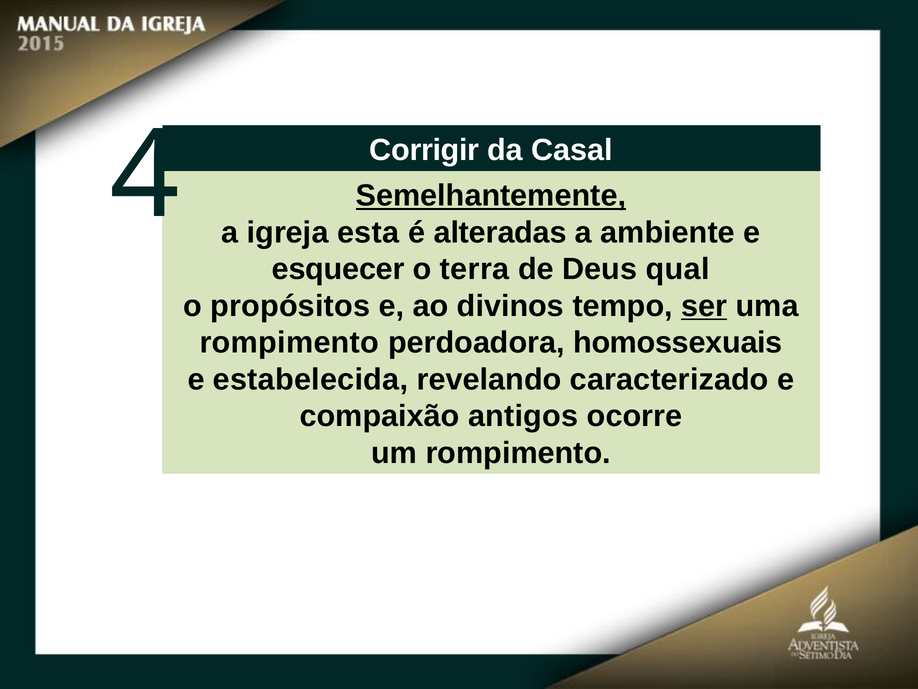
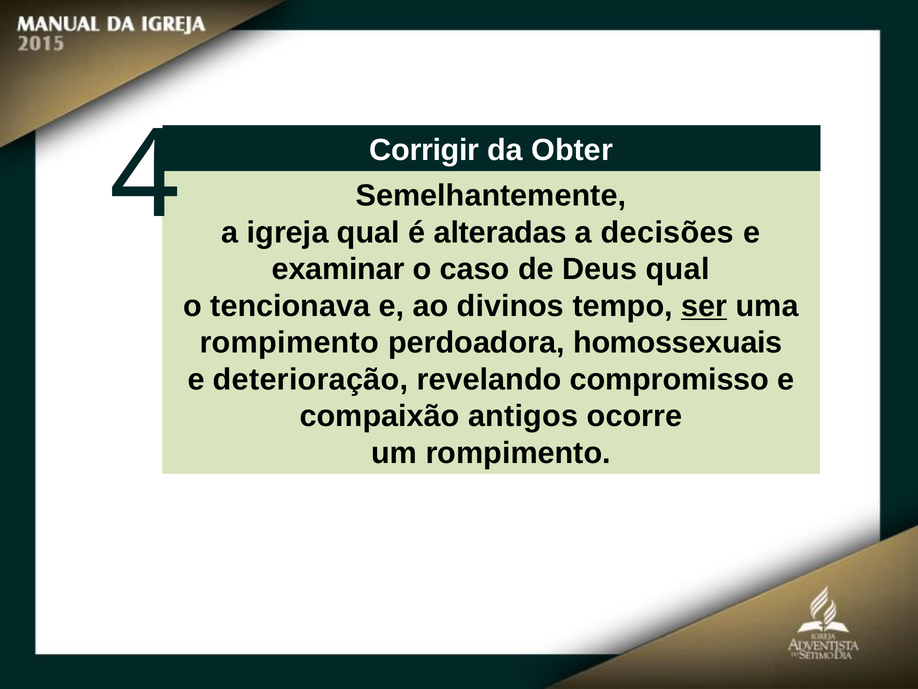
Casal: Casal -> Obter (572, 150)
Semelhantemente underline: present -> none (491, 196)
igreja esta: esta -> qual (368, 232)
ambiente: ambiente -> decisões (667, 232)
esquecer: esquecer -> examinar (338, 269)
terra: terra -> caso (475, 269)
propósitos: propósitos -> tencionava (290, 306)
estabelecida: estabelecida -> deterioração (311, 379)
caracterizado: caracterizado -> compromisso (669, 379)
